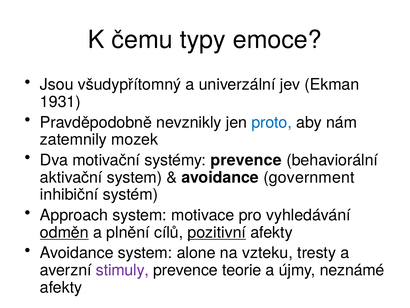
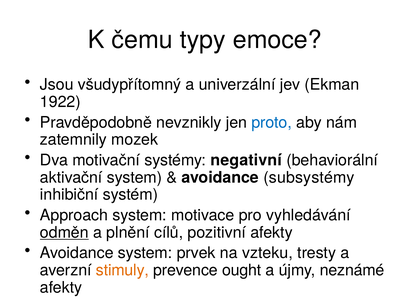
1931: 1931 -> 1922 (60, 102)
systémy prevence: prevence -> negativní (246, 160)
government: government -> subsystémy (309, 177)
pozitivní underline: present -> none (217, 232)
alone: alone -> prvek (196, 253)
stimuly colour: purple -> orange (122, 270)
teorie: teorie -> ought (242, 270)
